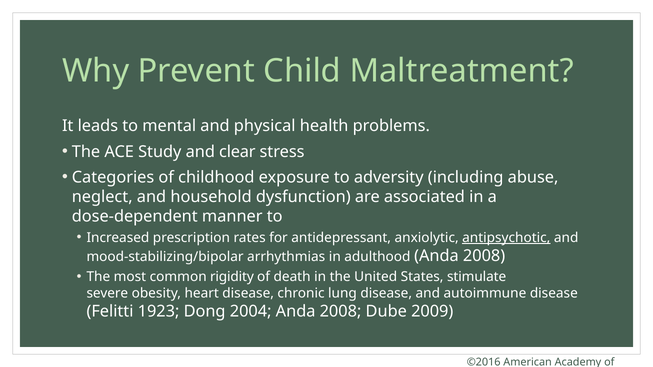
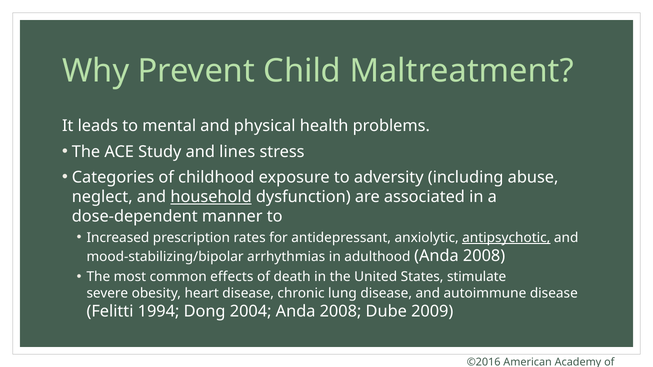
clear: clear -> lines (237, 152)
household underline: none -> present (211, 197)
rigidity: rigidity -> effects (232, 277)
1923: 1923 -> 1994 (159, 312)
